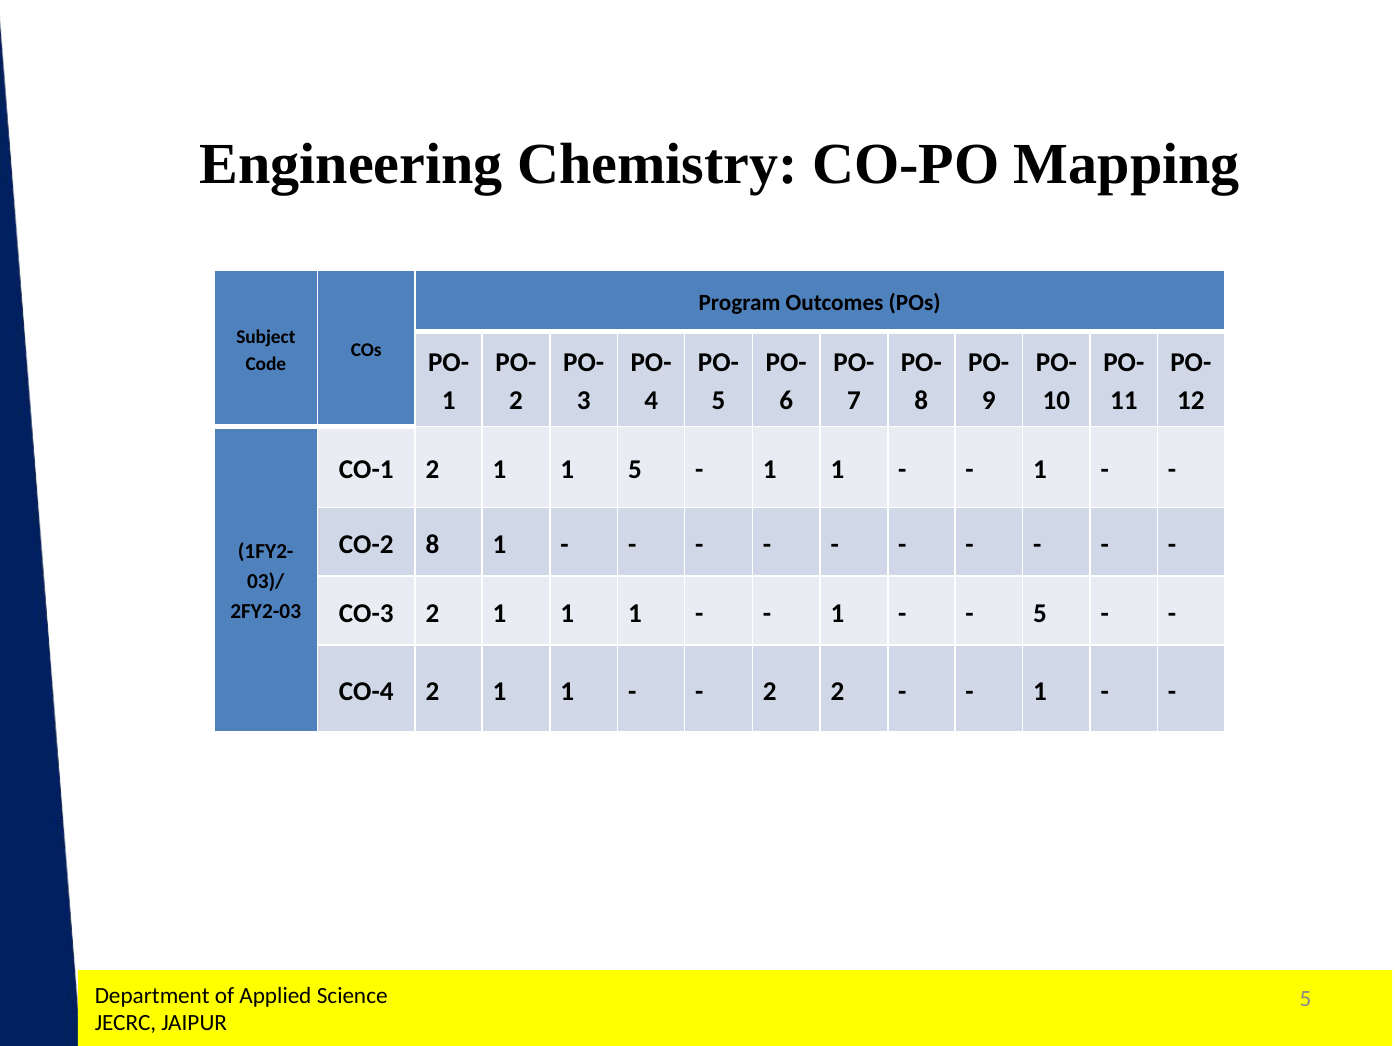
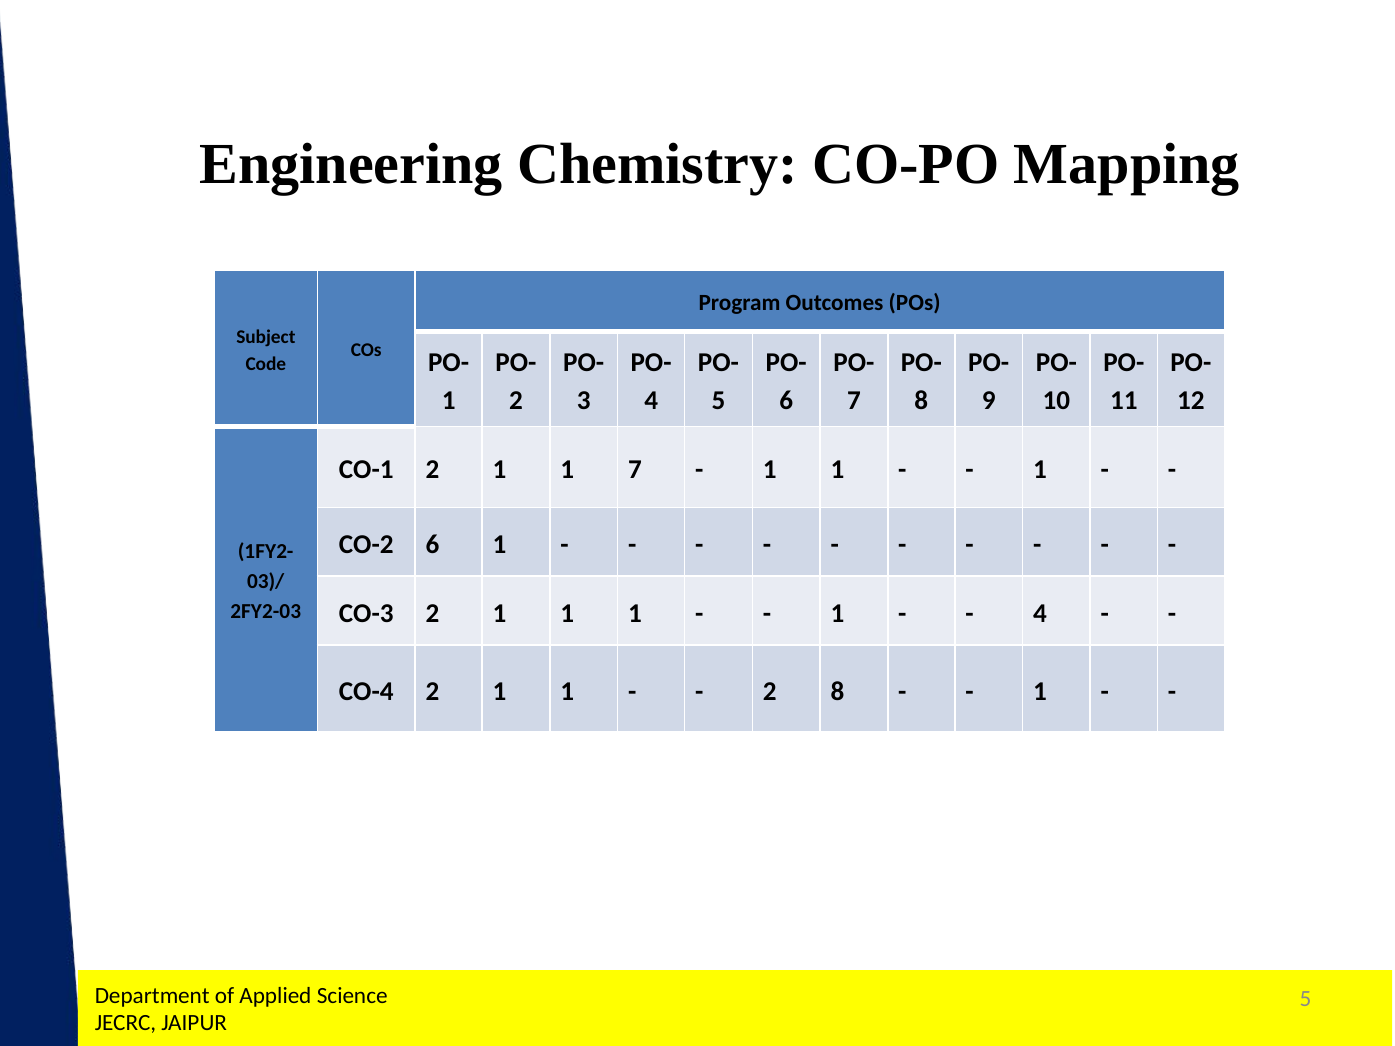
1 5: 5 -> 7 (635, 470)
CO-2 8: 8 -> 6 (432, 545)
5: 5 -> 4 (1040, 614)
2 2: 2 -> 8 (837, 691)
